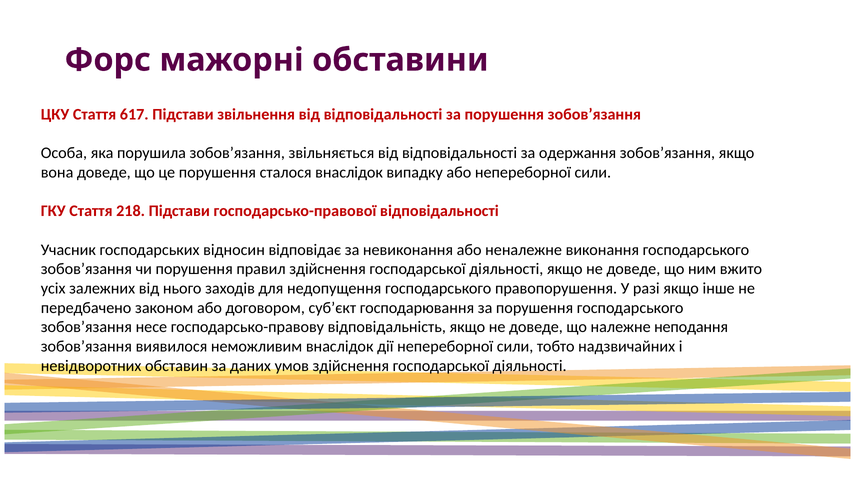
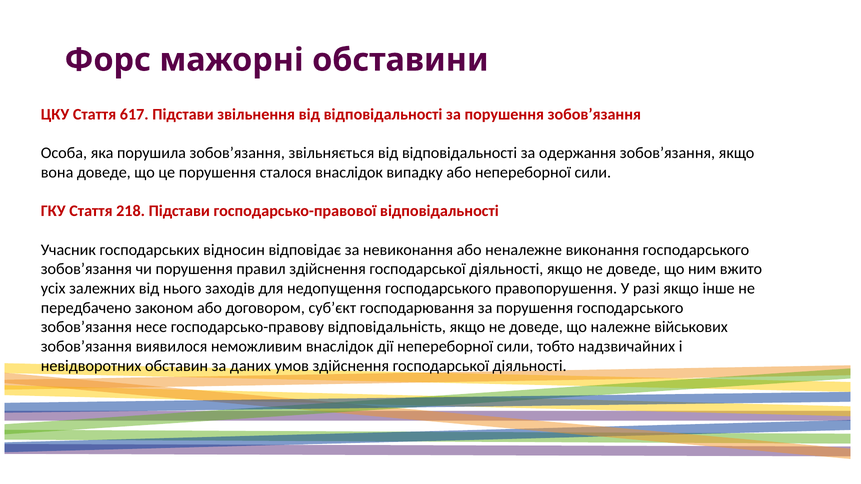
неподання: неподання -> військових (691, 327)
